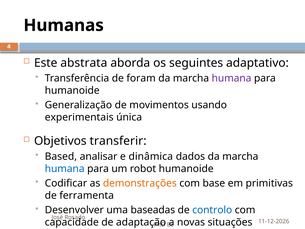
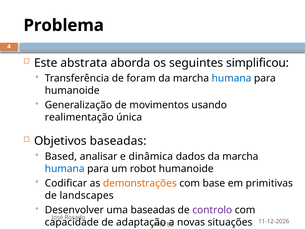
Humanas: Humanas -> Problema (64, 25)
adaptativo: adaptativo -> simplificou (257, 63)
humana colour: purple -> blue (232, 78)
experimentais: experimentais -> realimentação (79, 117)
Objetivos transferir: transferir -> baseadas (118, 141)
ferramenta: ferramenta -> landscapes (87, 195)
controlo colour: blue -> purple (212, 210)
